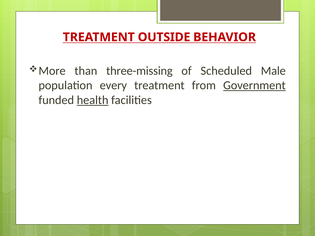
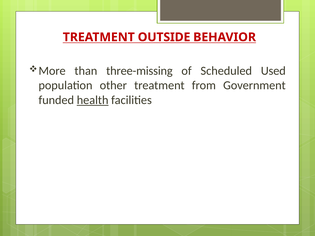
Male: Male -> Used (273, 71)
every: every -> other (113, 85)
Government underline: present -> none (254, 85)
